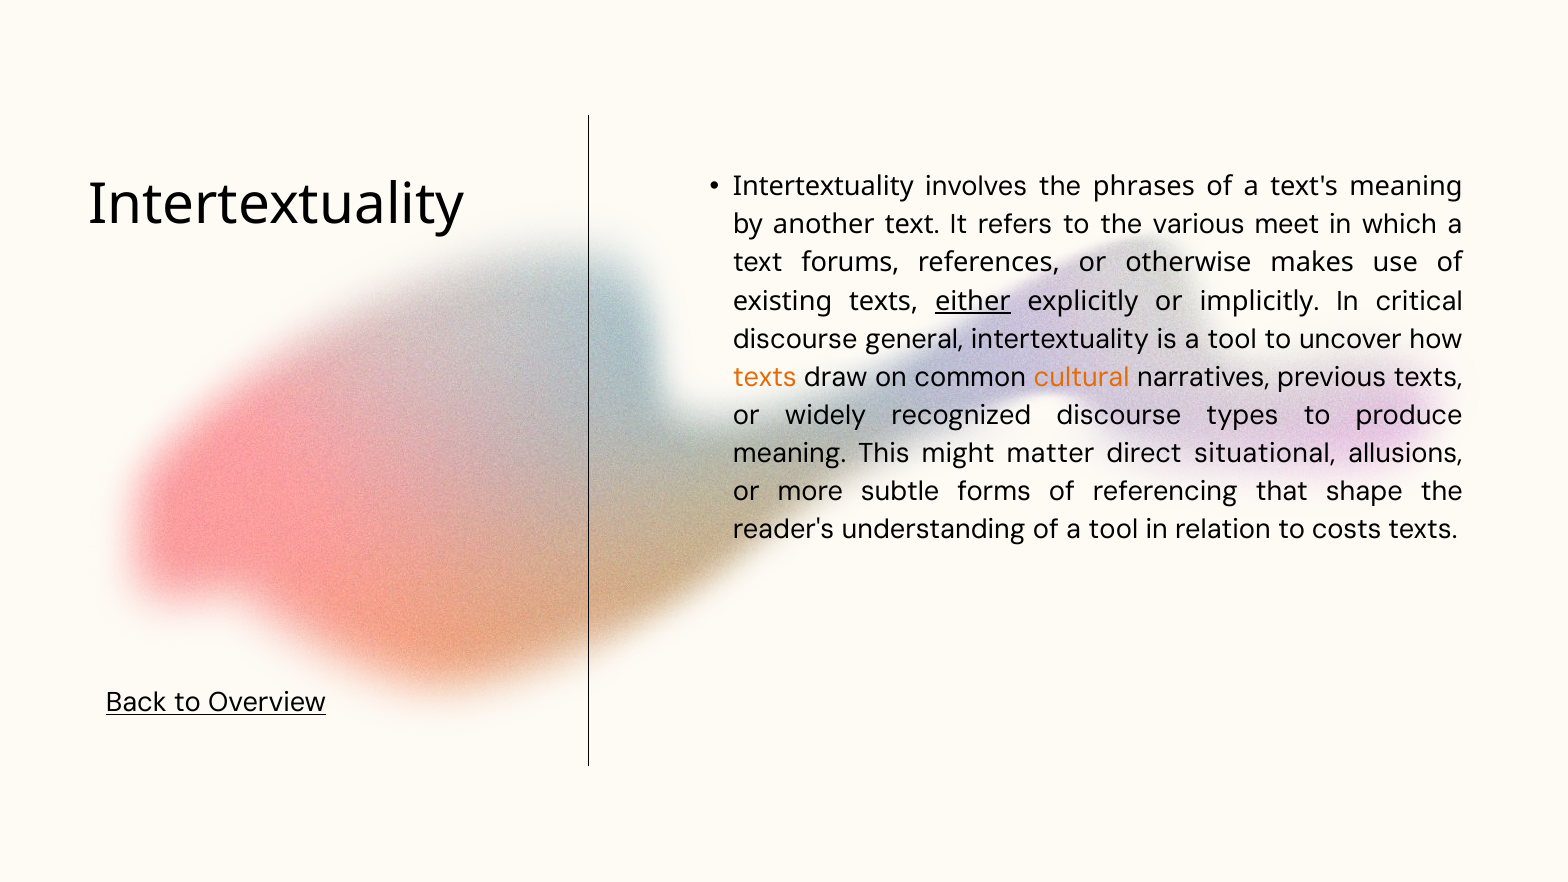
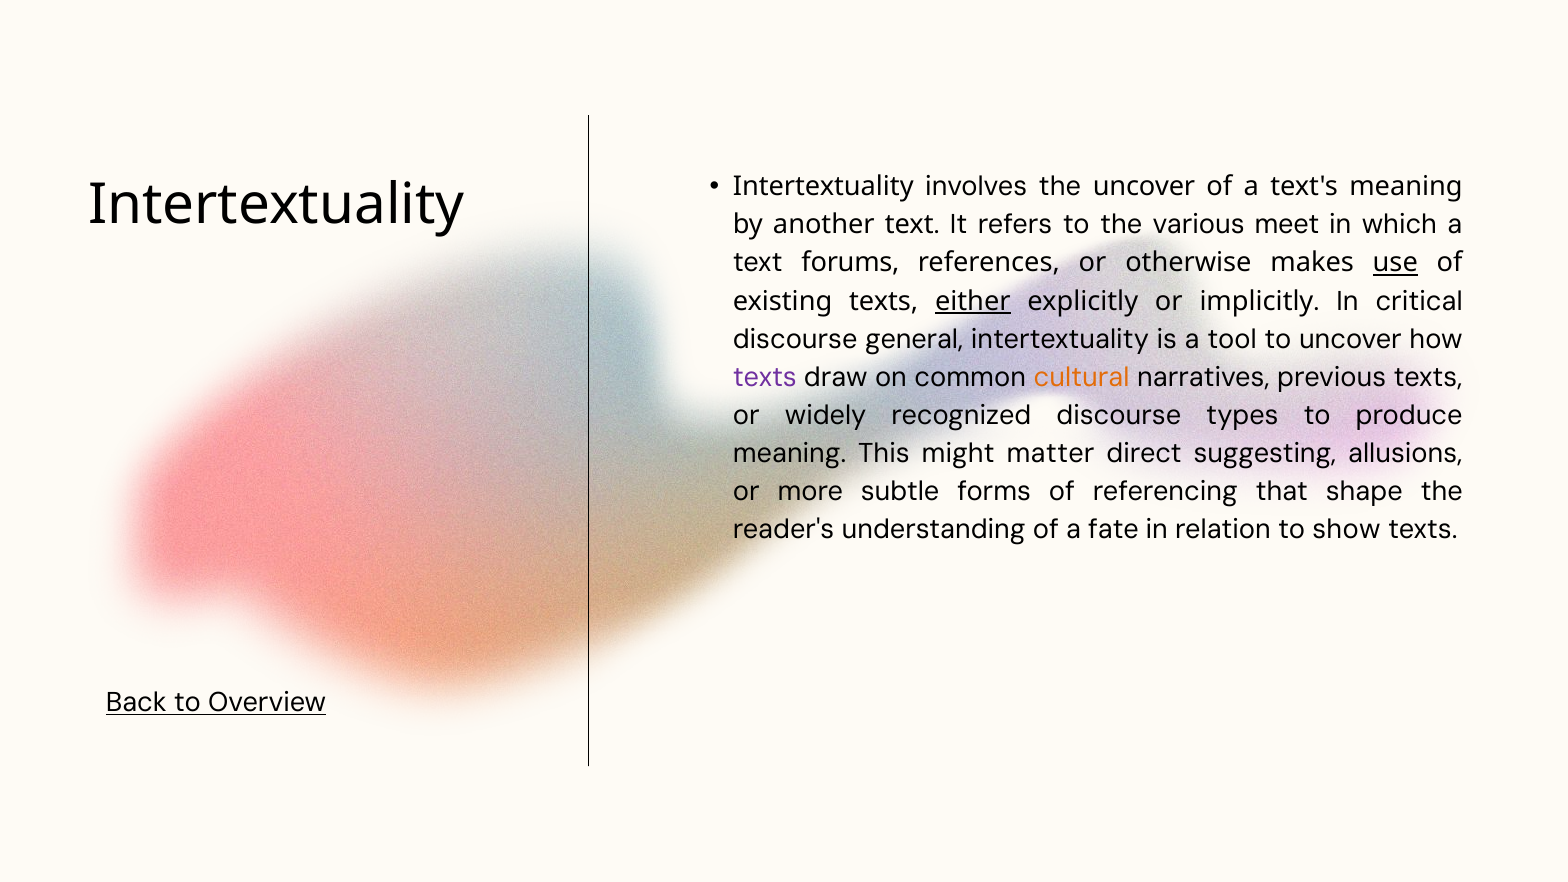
the phrases: phrases -> uncover (1144, 187)
use underline: none -> present (1395, 263)
texts colour: orange -> purple (765, 377)
situational: situational -> suggesting (1265, 453)
of a tool: tool -> fate (1113, 530)
costs: costs -> show (1346, 530)
